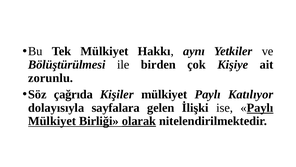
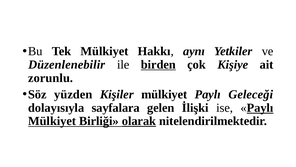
Bölüştürülmesi: Bölüştürülmesi -> Düzenlenebilir (67, 64)
birden underline: none -> present (158, 64)
çağrıda: çağrıda -> yüzden (73, 94)
Katılıyor: Katılıyor -> Geleceği (251, 94)
